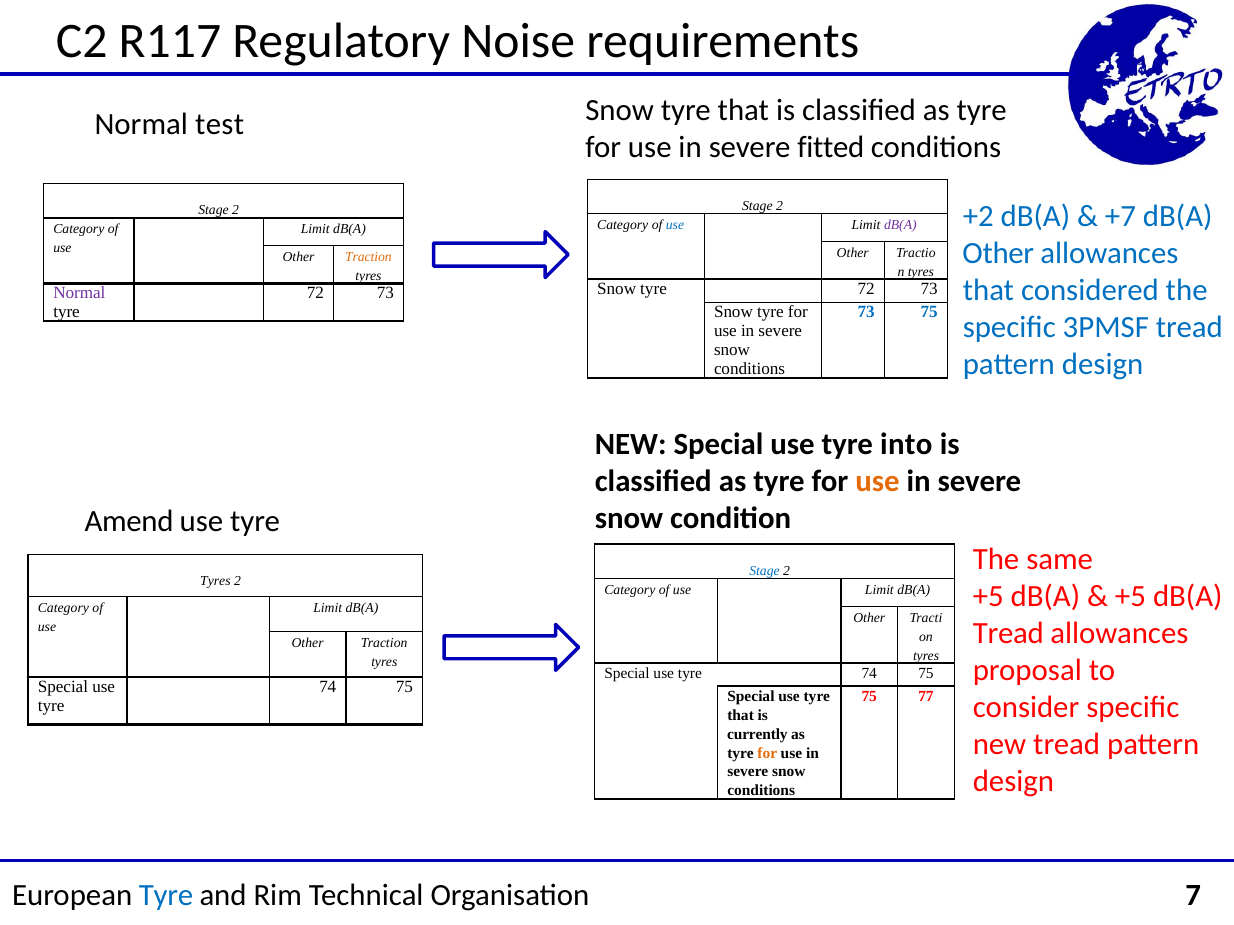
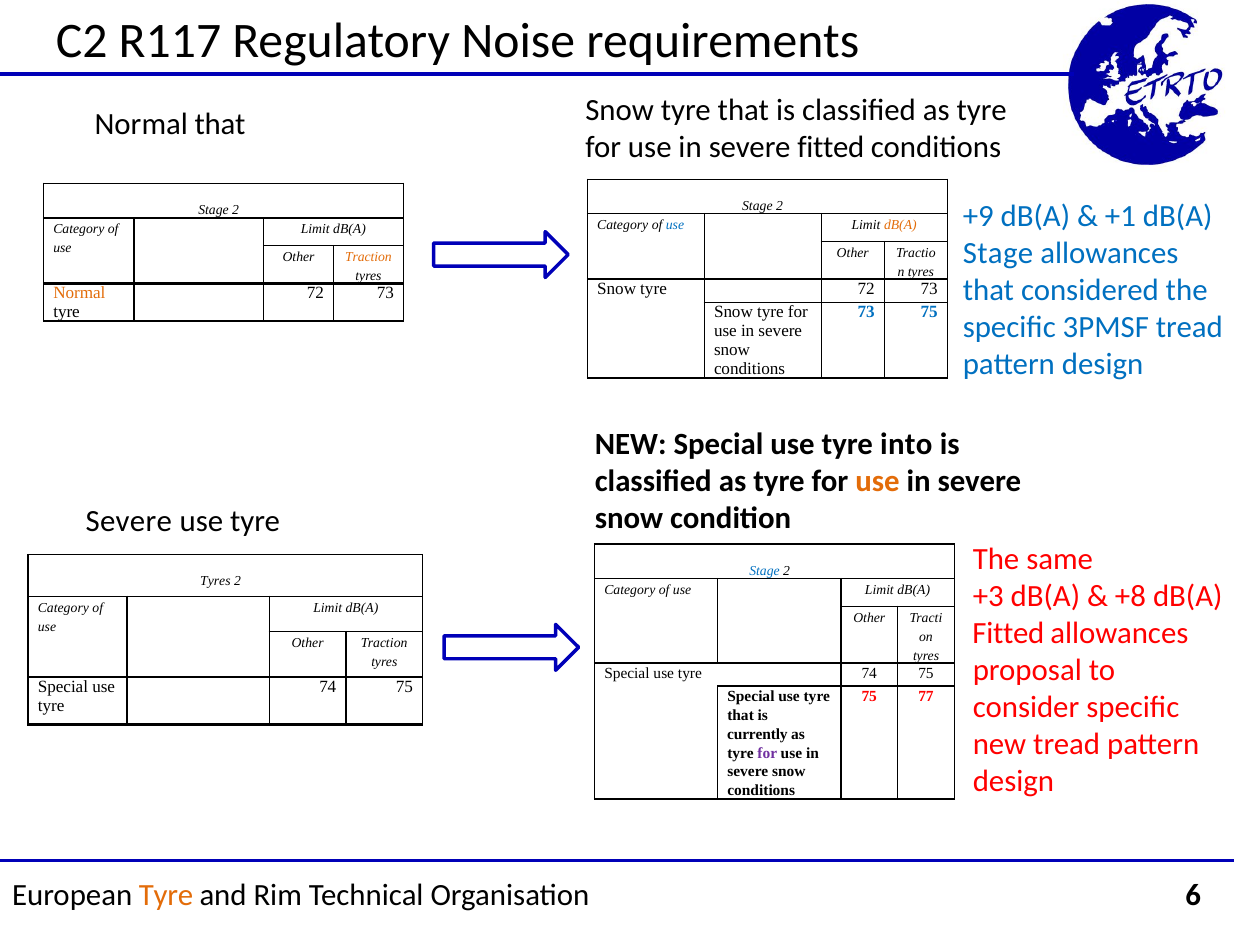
Normal test: test -> that (220, 125)
+2: +2 -> +9 (978, 216)
+7: +7 -> +1 (1120, 216)
dB(A colour: purple -> orange (900, 225)
Other: Other -> Stage (998, 253)
Normal colour: purple -> orange (79, 293)
Amend: Amend -> Severe (129, 521)
+5: +5 -> +3 (988, 597)
+5: +5 -> +8 (1130, 597)
Tread: Tread -> Fitted (1008, 634)
for colour: orange -> purple (767, 753)
Tyre colour: blue -> orange (166, 895)
7: 7 -> 6 (1193, 895)
